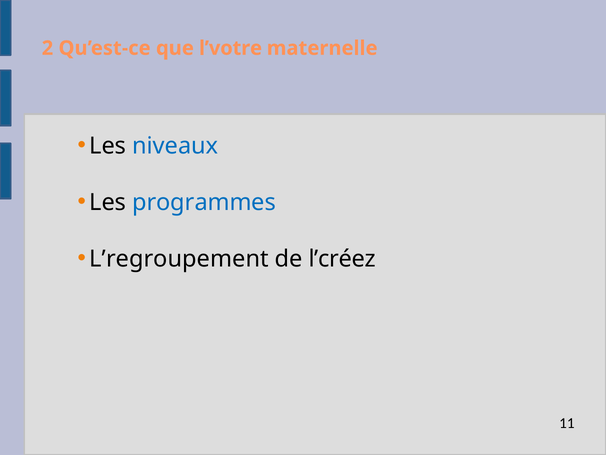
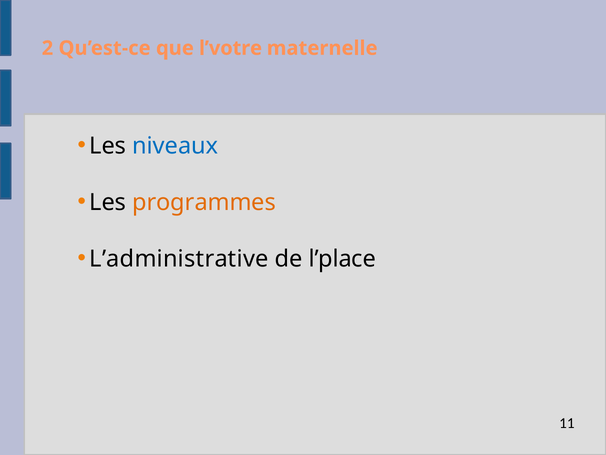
programmes colour: blue -> orange (204, 202)
L’regroupement: L’regroupement -> L’administrative (179, 259)
l’créez: l’créez -> l’place (342, 259)
